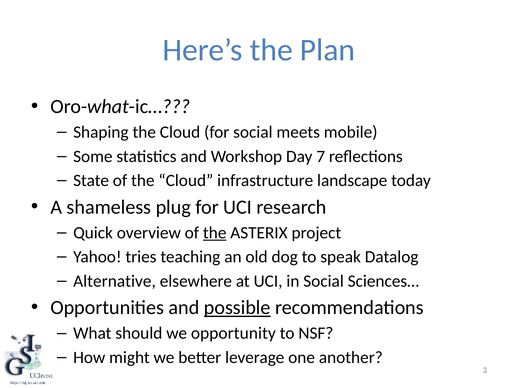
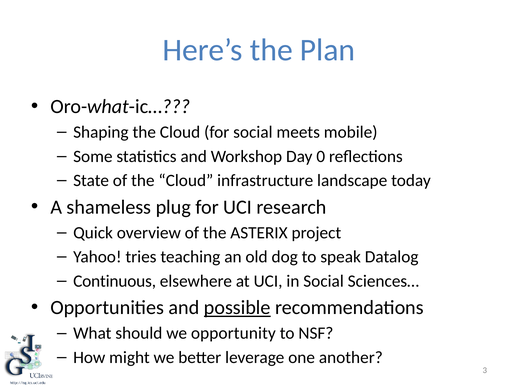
7: 7 -> 0 (321, 157)
the underline: present -> none (215, 233)
Alternative: Alternative -> Continuous (115, 281)
